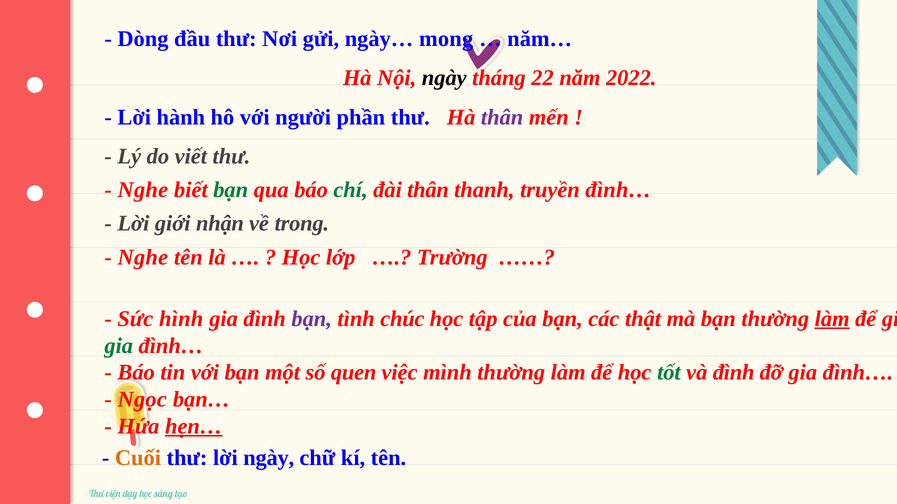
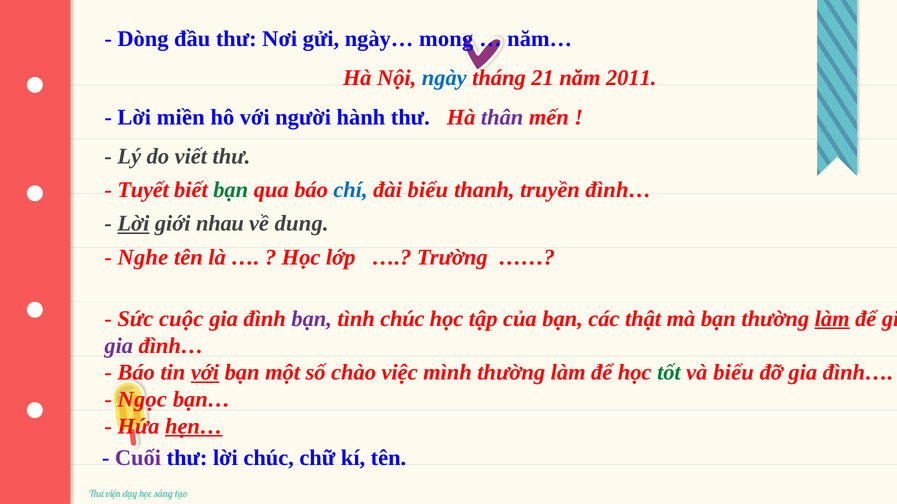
ngày colour: black -> blue (444, 78)
22: 22 -> 21 (543, 78)
2022: 2022 -> 2011 (631, 78)
hành: hành -> miền (181, 117)
phần: phần -> hành (361, 117)
Nghe: Nghe -> Tuyết (143, 190)
chí colour: green -> blue (351, 190)
đài thân: thân -> biểu (428, 190)
Lời underline: none -> present (133, 224)
nhận: nhận -> nhau (220, 224)
trong: trong -> dung (302, 224)
hình: hình -> cuộc (181, 319)
gia colour: green -> purple (119, 346)
với underline: none -> present (205, 373)
quen: quen -> chào (354, 373)
và đình: đình -> biểu (734, 373)
Cuối colour: orange -> purple (138, 458)
lời ngày: ngày -> chúc (269, 458)
